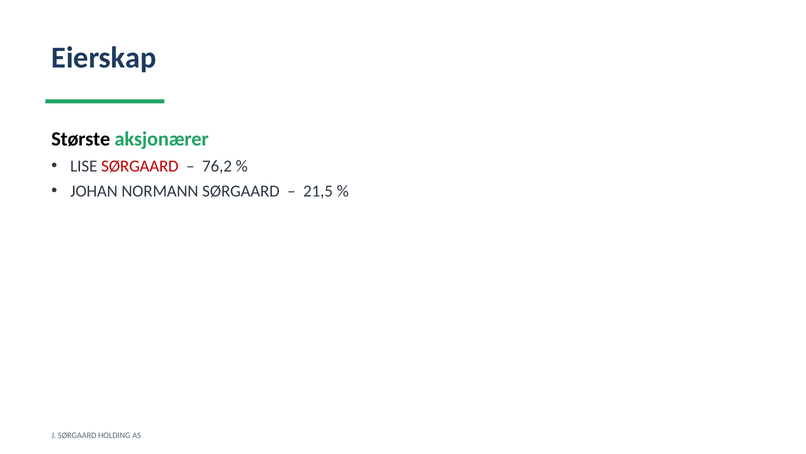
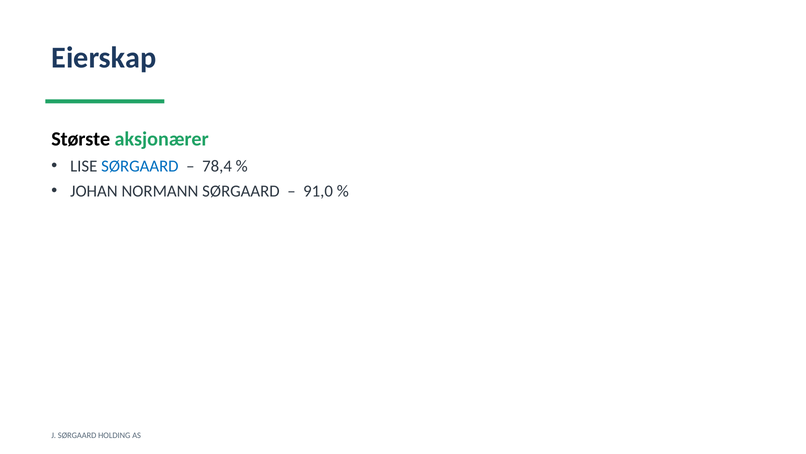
SØRGAARD colour: red -> blue (140, 166)
76,2: 76,2 -> 78,4 (217, 166)
21,5: 21,5 -> 91,0 (318, 191)
